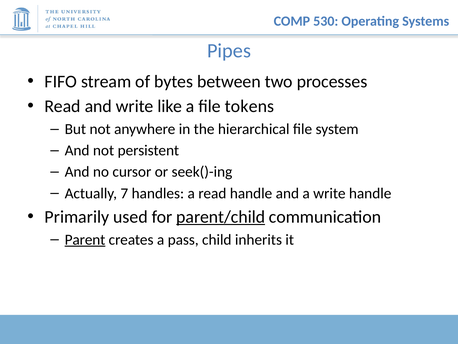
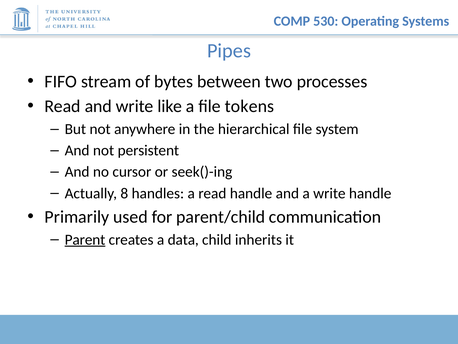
7: 7 -> 8 (124, 193)
parent/child underline: present -> none (221, 217)
pass: pass -> data (183, 239)
